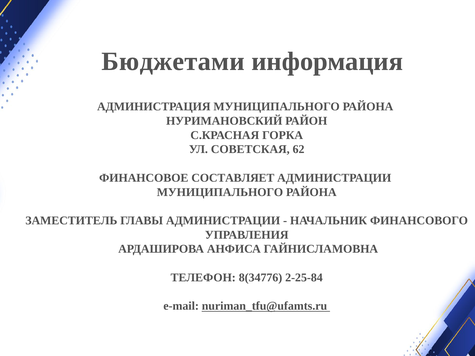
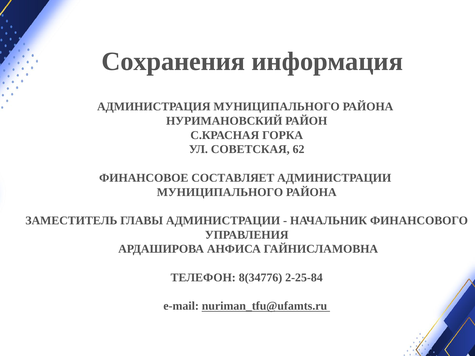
Бюджетами: Бюджетами -> Сохранения (173, 62)
